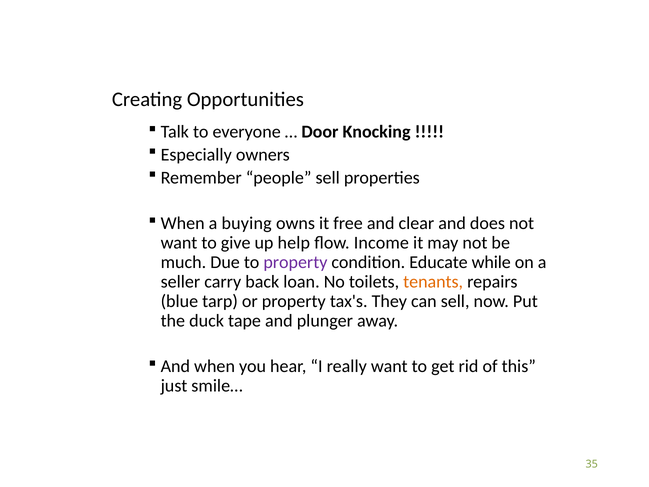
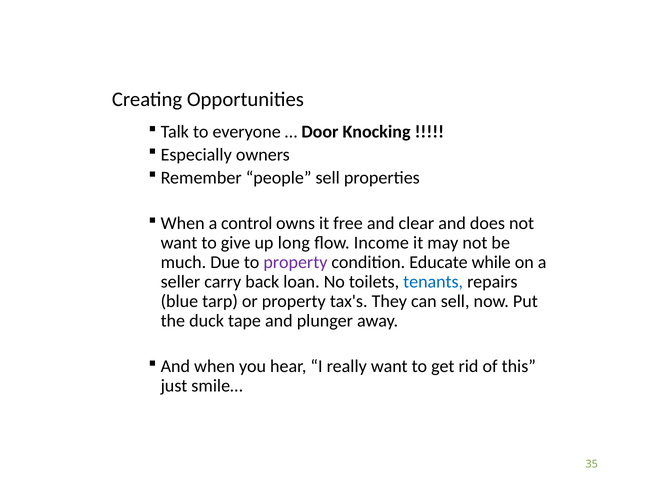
buying: buying -> control (247, 223)
help: help -> long (294, 243)
tenants colour: orange -> blue (433, 282)
